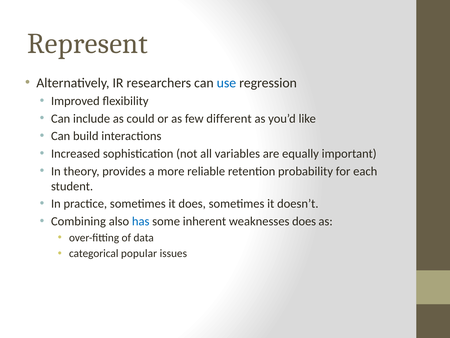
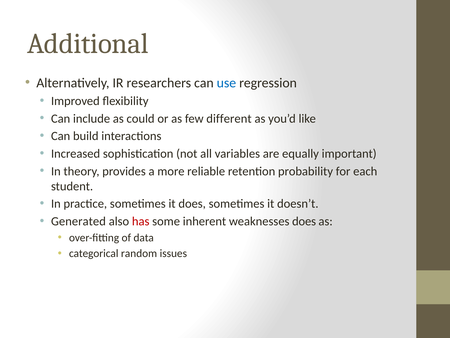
Represent: Represent -> Additional (88, 44)
Combining: Combining -> Generated (78, 221)
has colour: blue -> red (141, 221)
popular: popular -> random (139, 253)
